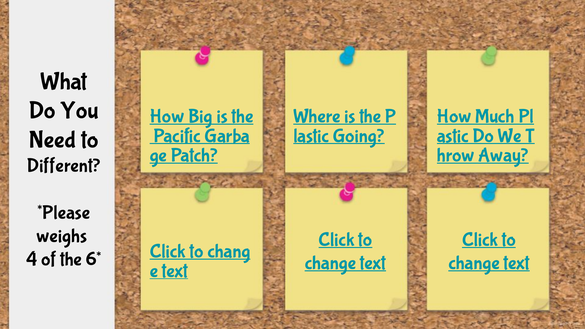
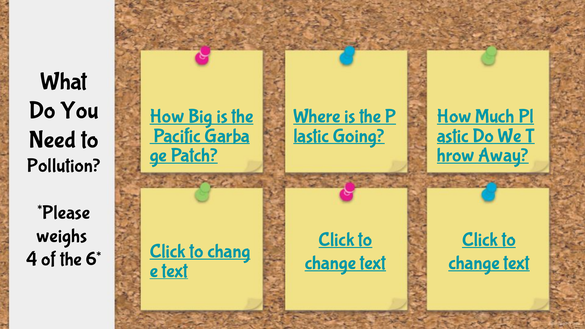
Different: Different -> Pollution (64, 165)
